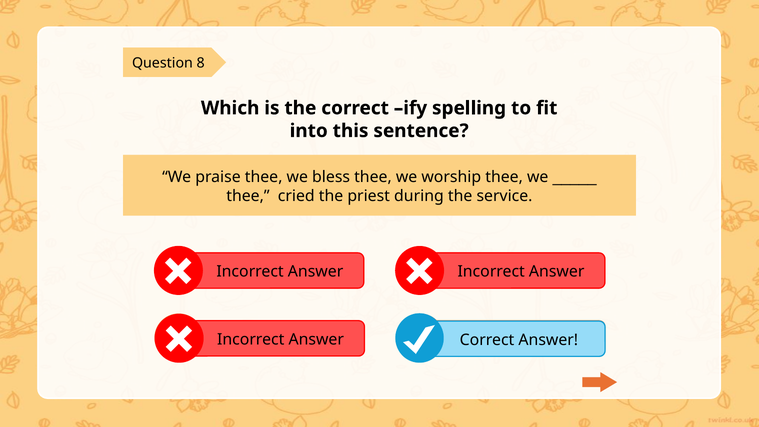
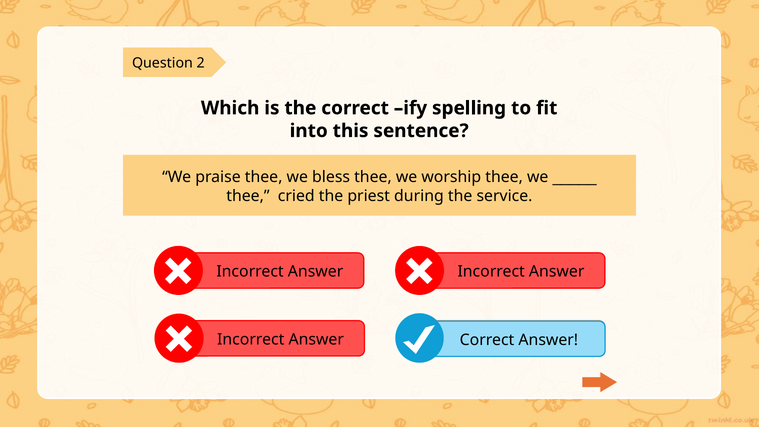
8: 8 -> 2 (201, 63)
